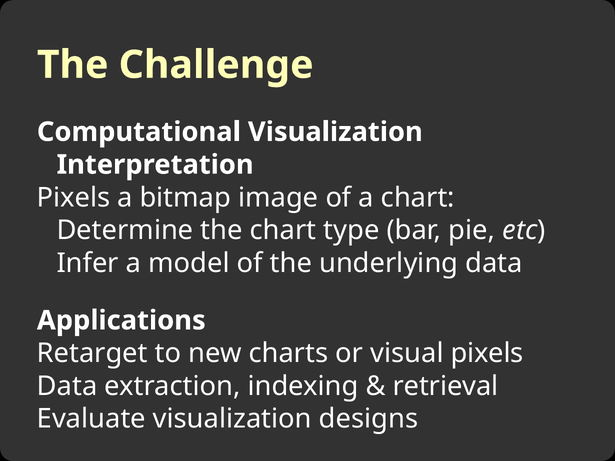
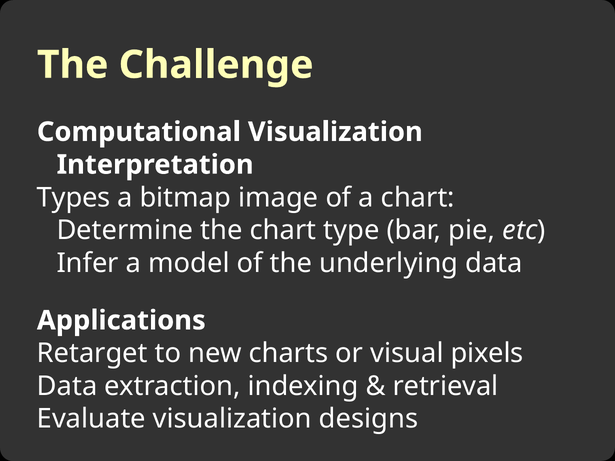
Pixels: Pixels -> Types (74, 198)
